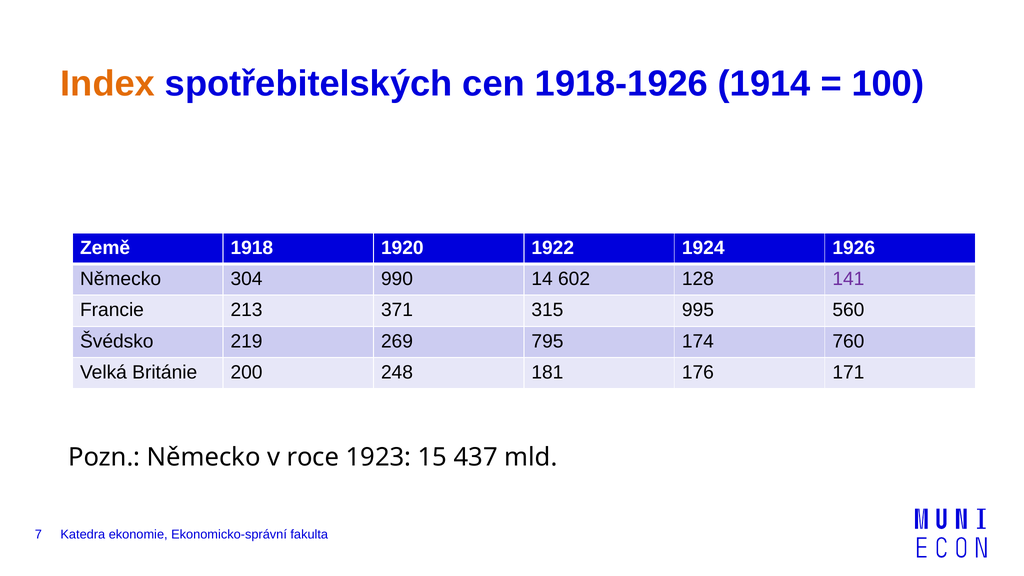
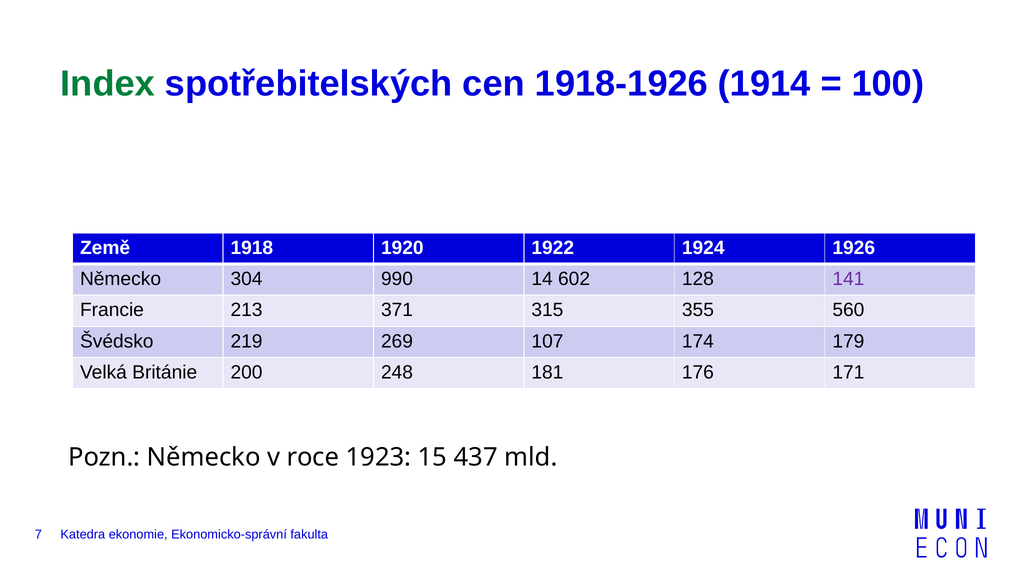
Index colour: orange -> green (108, 84)
995: 995 -> 355 (698, 310)
795: 795 -> 107 (547, 341)
760: 760 -> 179 (848, 341)
